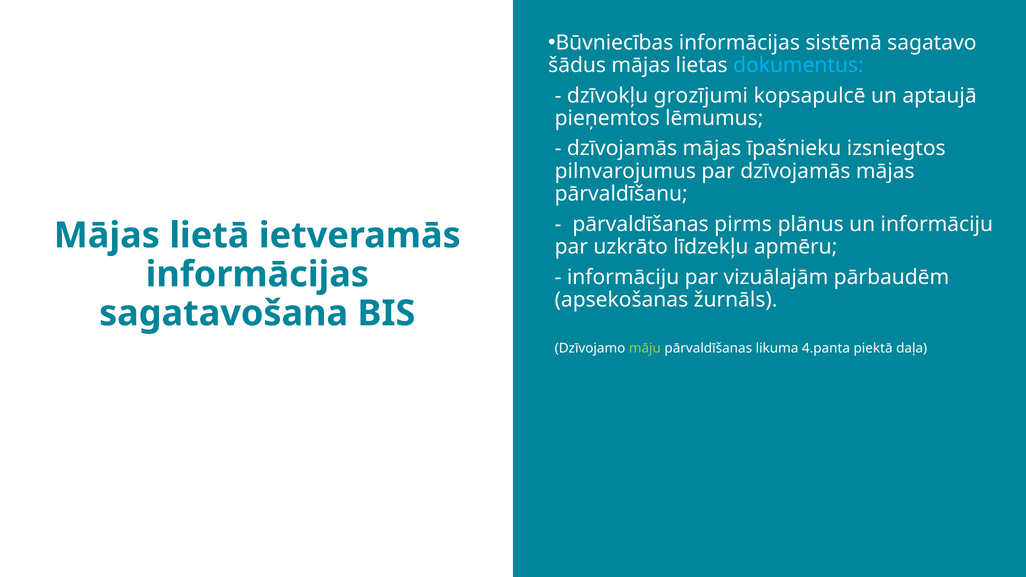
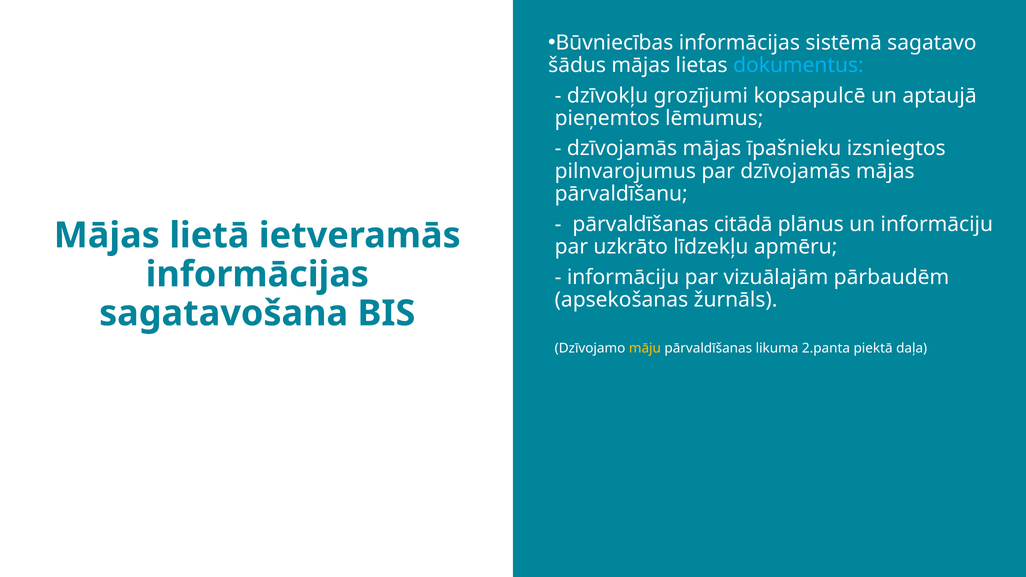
pirms: pirms -> citādā (743, 224)
māju colour: light green -> yellow (645, 348)
4.panta: 4.panta -> 2.panta (826, 348)
